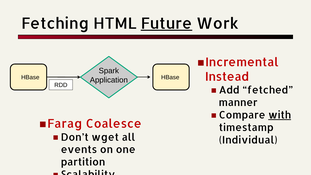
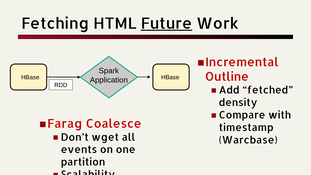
Instead: Instead -> Outline (227, 77)
manner: manner -> density (238, 103)
with underline: present -> none (280, 115)
Individual: Individual -> Warcbase (248, 140)
